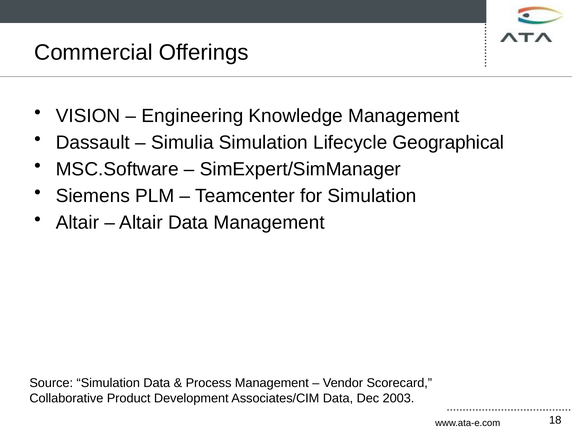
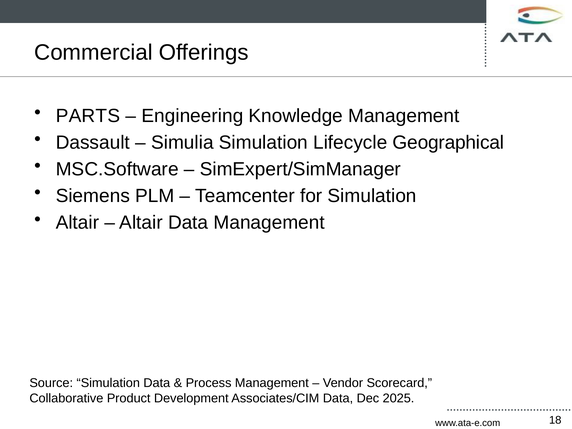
VISION: VISION -> PARTS (88, 116)
2003: 2003 -> 2025 (398, 398)
